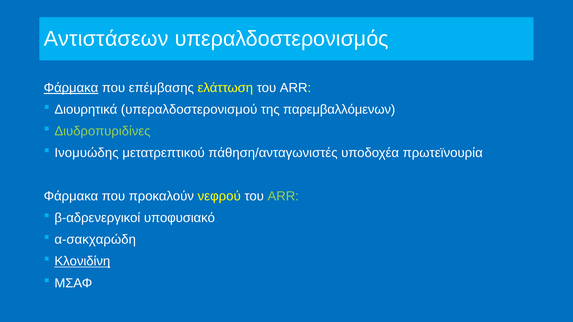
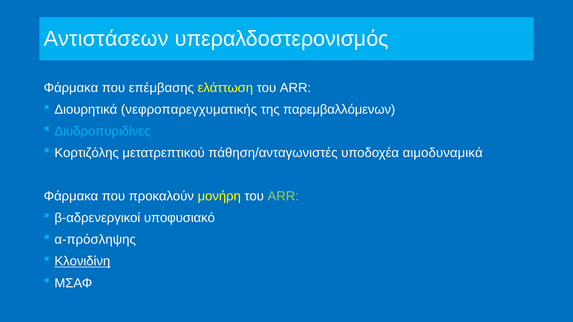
Φάρμακα underline: present -> none (71, 88)
υπεραλδοστερονισμού: υπεραλδοστερονισμού -> νεφροπαρεγχυματικής (189, 110)
Διυδροπυριδίνες colour: light green -> light blue (102, 131)
Ινομυώδης: Ινομυώδης -> Κορτιζόλης (87, 153)
πρωτεϊνουρία: πρωτεϊνουρία -> αιμοδυναμικά (443, 153)
νεφρού: νεφρού -> μονήρη (219, 196)
α-σακχαρώδη: α-σακχαρώδη -> α-πρόσληψης (95, 240)
